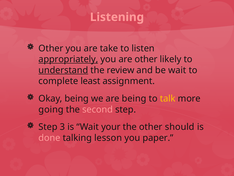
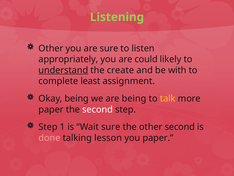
Listening colour: pink -> light green (117, 17)
are take: take -> sure (109, 48)
appropriately underline: present -> none (68, 59)
are other: other -> could (146, 59)
review: review -> create (120, 70)
be wait: wait -> with (177, 70)
going: going -> paper (51, 109)
second colour: pink -> white (98, 109)
3: 3 -> 1 (62, 127)
Wait your: your -> sure (111, 127)
other should: should -> second (180, 127)
